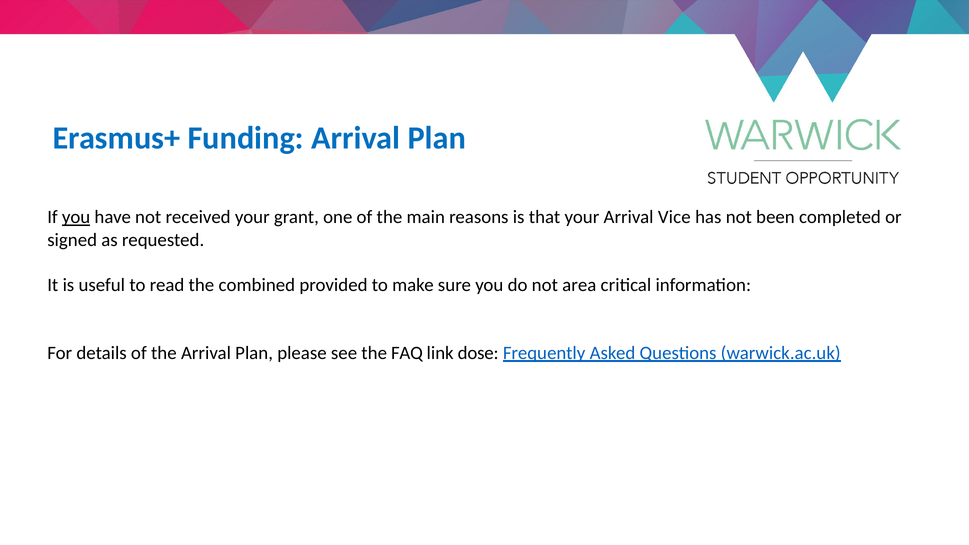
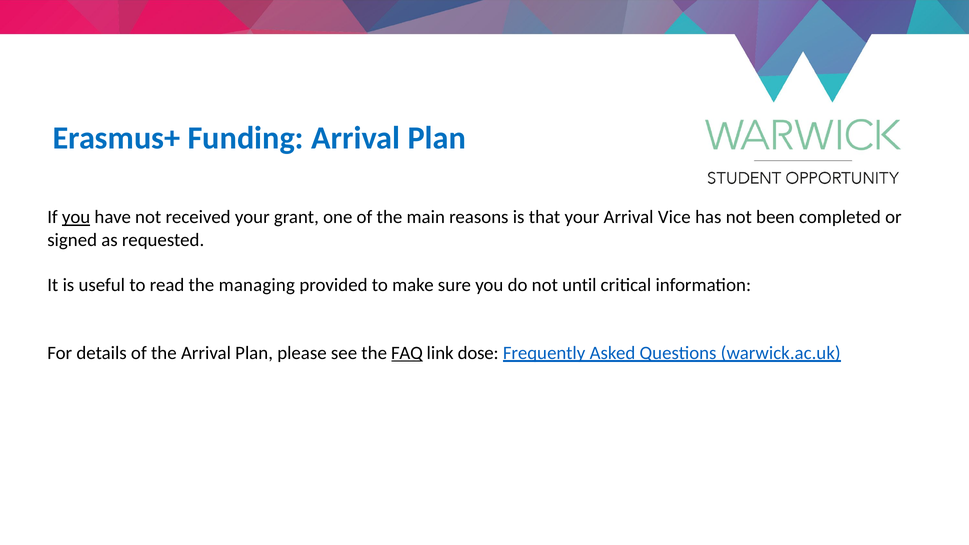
combined: combined -> managing (257, 285)
area: area -> until (579, 285)
FAQ underline: none -> present (407, 353)
